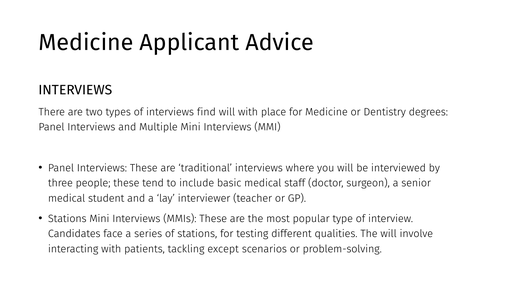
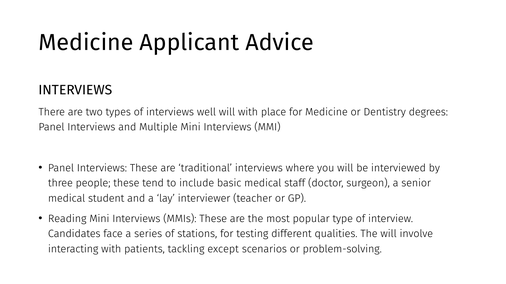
find: find -> well (206, 112)
Stations: Stations -> Reading (67, 219)
